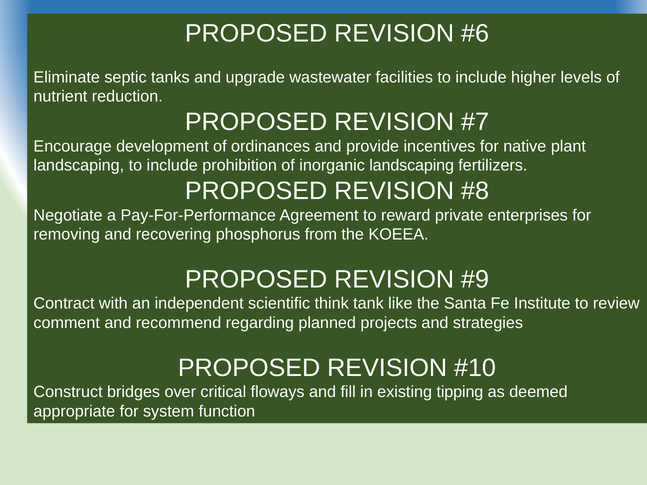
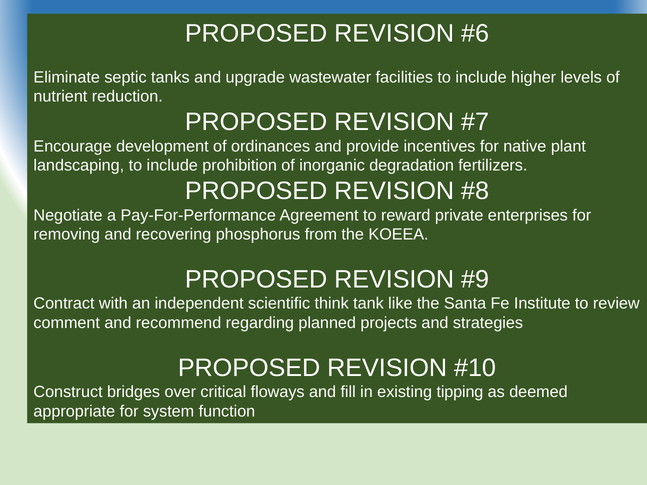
inorganic landscaping: landscaping -> degradation (412, 166)
